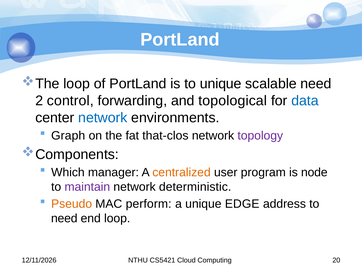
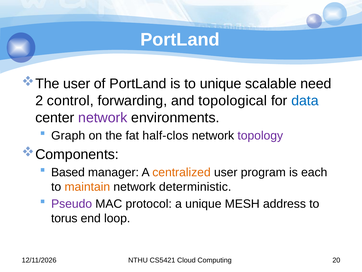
loop: loop -> user (77, 84)
network colour: blue -> purple (103, 117)
that-clos: that-clos -> half-clos (165, 135)
Which: Which -> Based (68, 172)
node: node -> each (314, 172)
maintain colour: purple -> orange (87, 187)
Pseudo colour: orange -> purple (72, 203)
perform: perform -> protocol (149, 203)
EDGE: EDGE -> MESH (242, 203)
need: need -> torus (64, 218)
